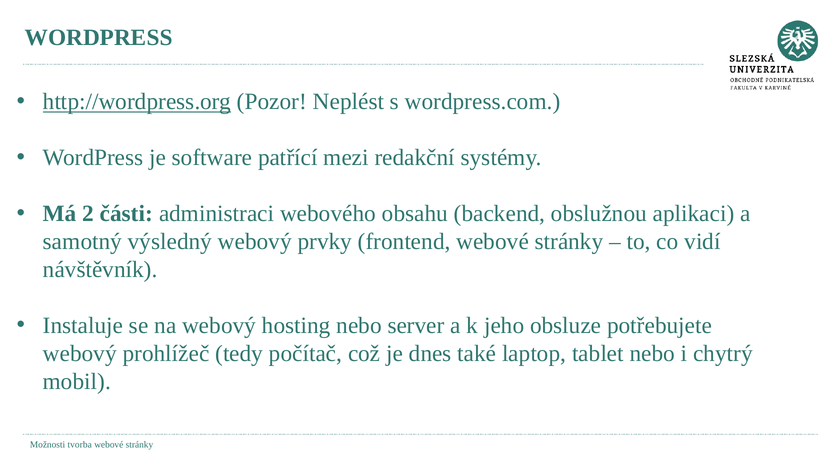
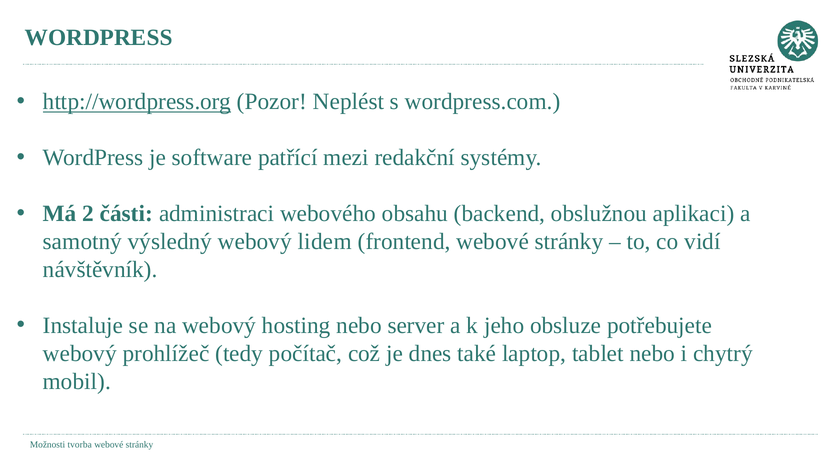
prvky: prvky -> lidem (325, 242)
